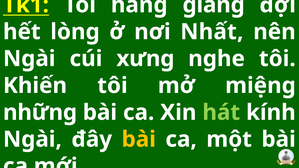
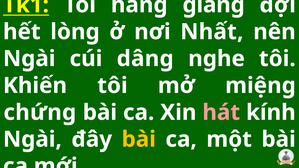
xưng: xưng -> dâng (145, 59)
những: những -> chứng (40, 113)
hát colour: light green -> pink (221, 113)
